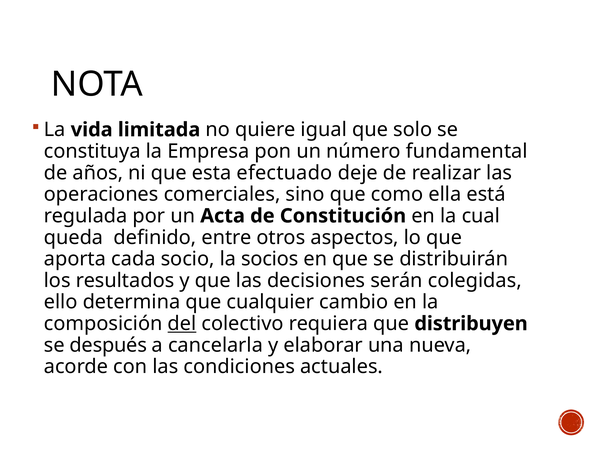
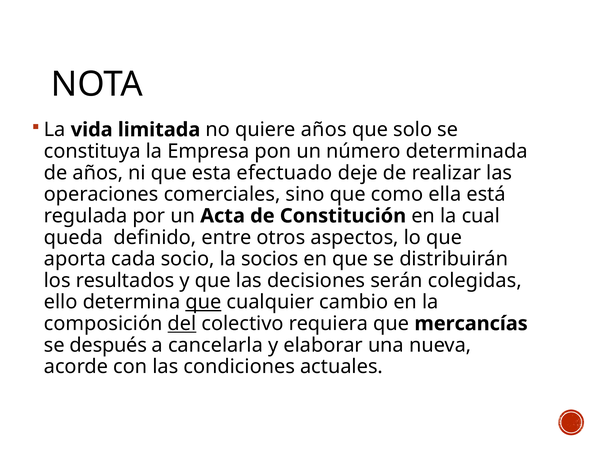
quiere igual: igual -> años (324, 130)
fundamental: fundamental -> determinada (467, 151)
que underline: none -> present (203, 302)
distribuyen: distribuyen -> mercancías (471, 324)
